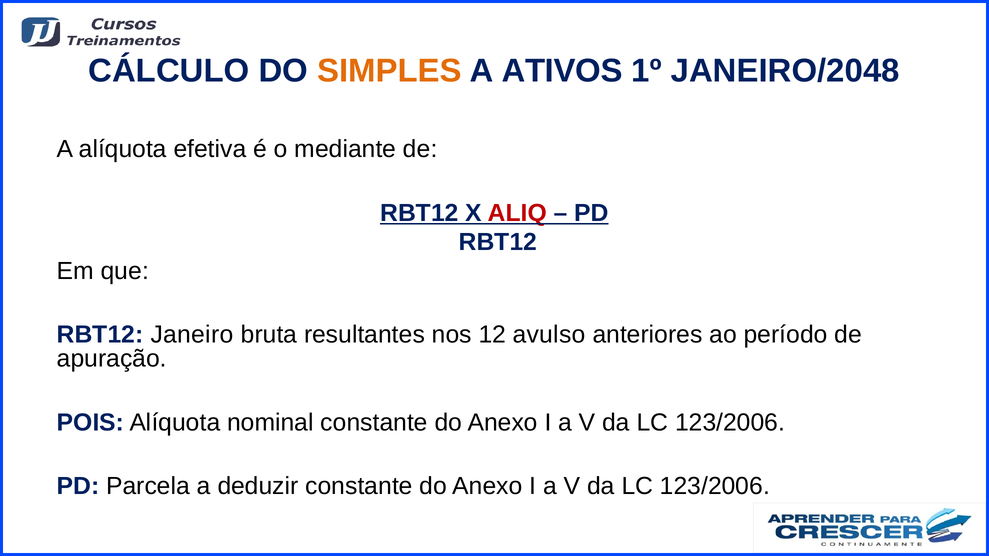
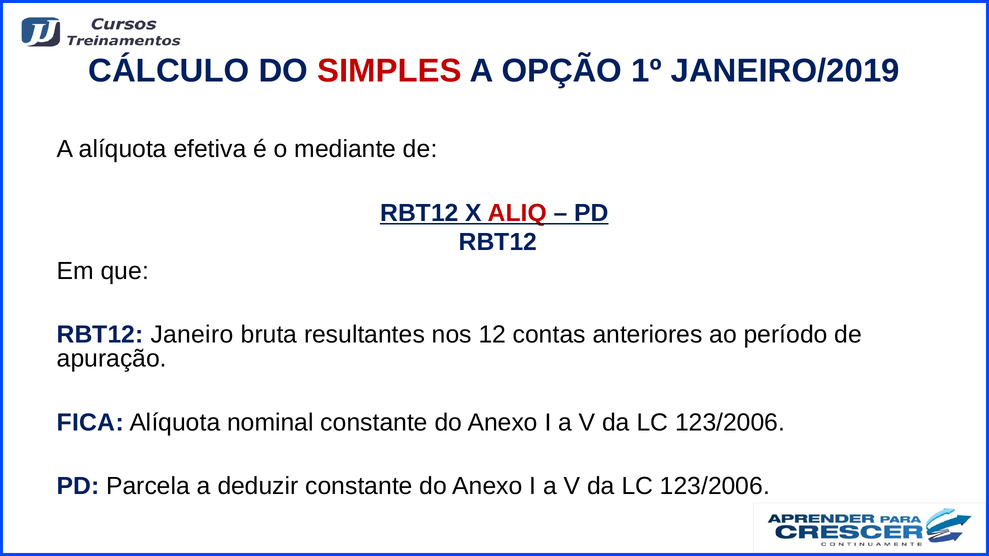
SIMPLES colour: orange -> red (390, 71)
ATIVOS: ATIVOS -> OPÇÃO (562, 71)
JANEIRO/2048: JANEIRO/2048 -> JANEIRO/2019 (785, 71)
avulso: avulso -> contas (549, 335)
POIS: POIS -> FICA (90, 423)
